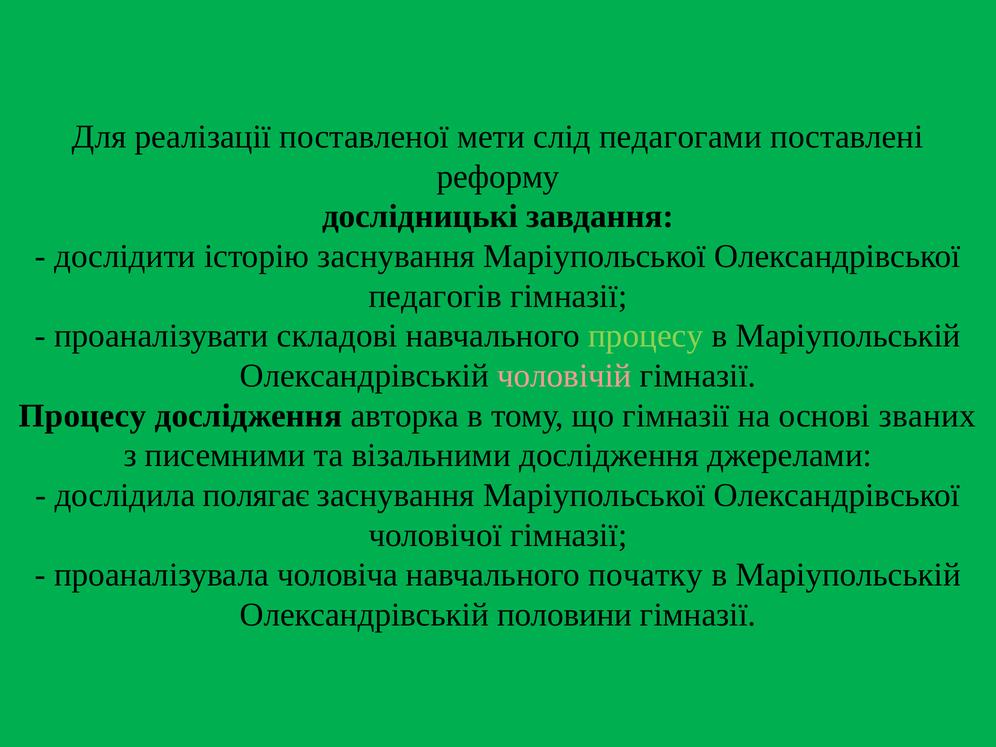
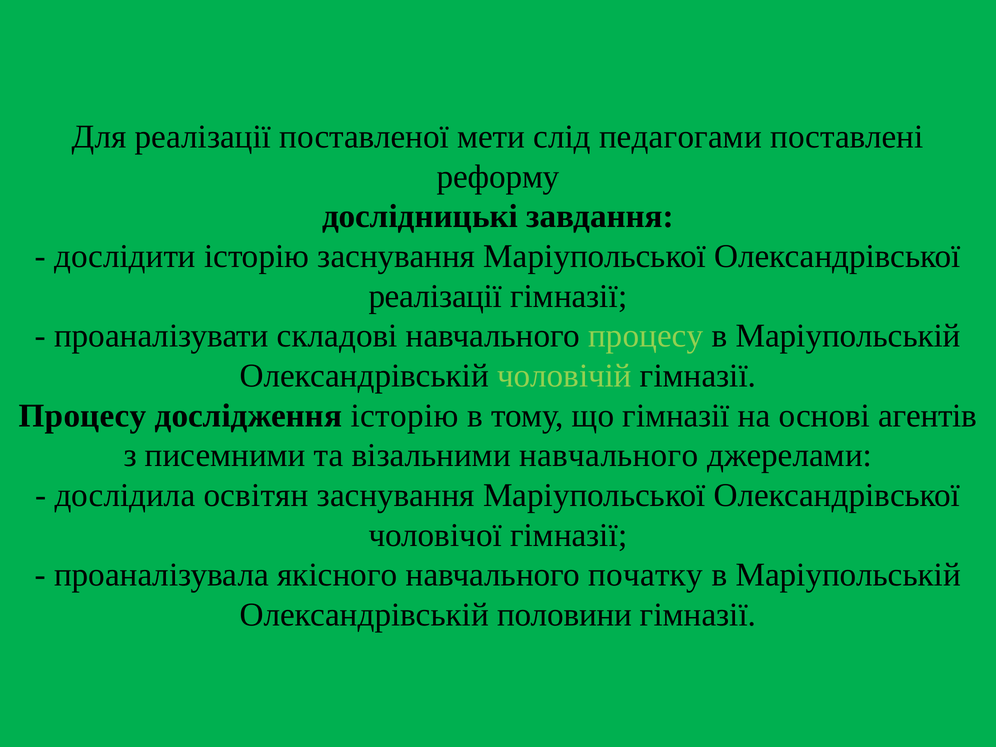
педагогів: педагогів -> реалізації (435, 296)
чоловічій colour: pink -> light green (564, 376)
дослідження авторка: авторка -> історію (405, 416)
званих: званих -> агентів (928, 416)
візальними дослідження: дослідження -> навчального (609, 455)
полягає: полягає -> освітян (256, 495)
чоловіча: чоловіча -> якісного (337, 575)
